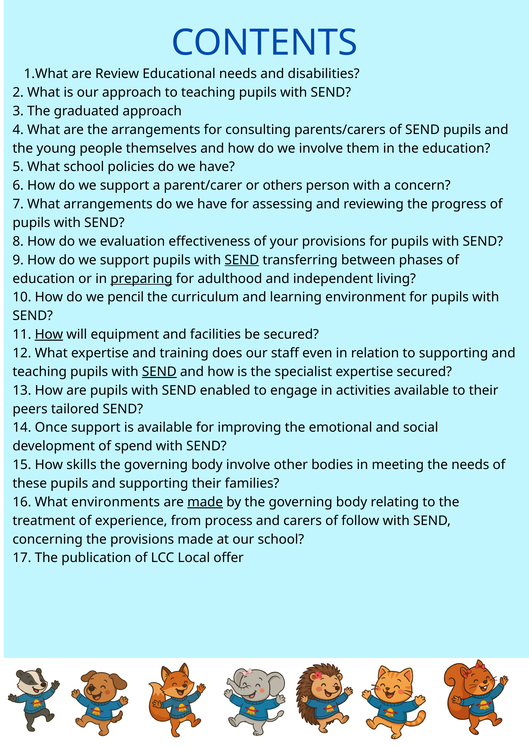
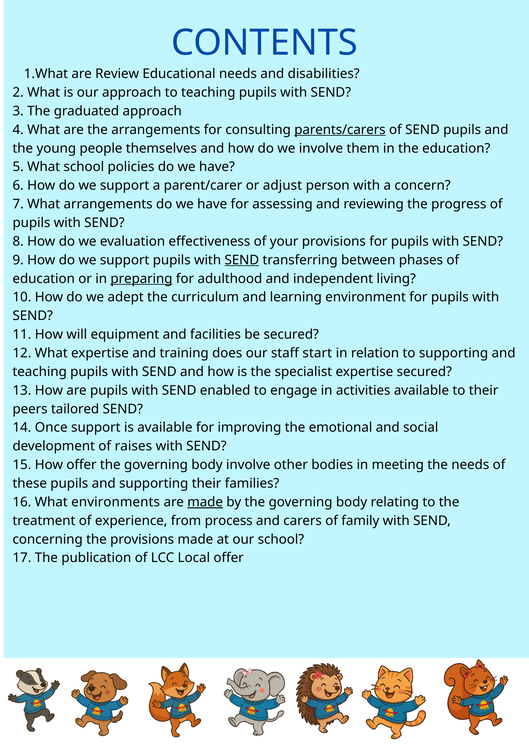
parents/carers underline: none -> present (340, 130)
others: others -> adjust (282, 186)
pencil: pencil -> adept (126, 297)
How underline: present -> none (49, 335)
even: even -> start (317, 353)
SEND underline: present -> none (159, 372)
spend: spend -> raises (133, 446)
How skills: skills -> offer (81, 465)
follow: follow -> family (360, 521)
